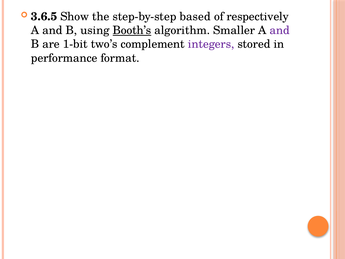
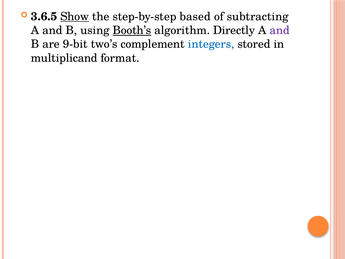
Show underline: none -> present (75, 17)
respectively: respectively -> subtracting (258, 17)
Smaller: Smaller -> Directly (234, 30)
1-bit: 1-bit -> 9-bit (75, 44)
integers colour: purple -> blue (211, 44)
performance: performance -> multiplicand (64, 58)
